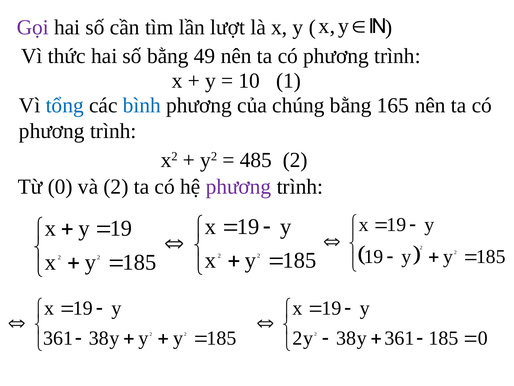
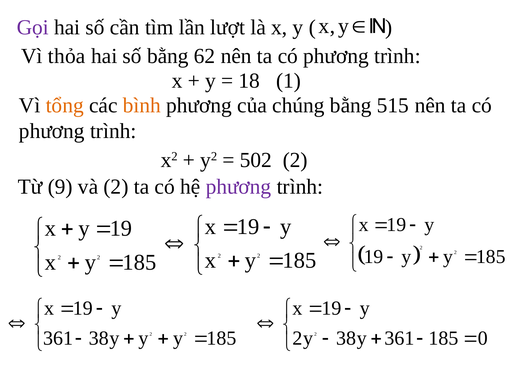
thức: thức -> thỏa (67, 56)
49: 49 -> 62 (205, 56)
10: 10 -> 18 (249, 81)
tổng colour: blue -> orange (65, 105)
bình colour: blue -> orange (142, 105)
165: 165 -> 515 (393, 105)
485: 485 -> 502 (256, 160)
Từ 0: 0 -> 9 (60, 186)
